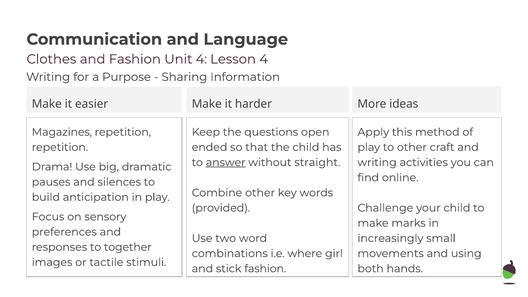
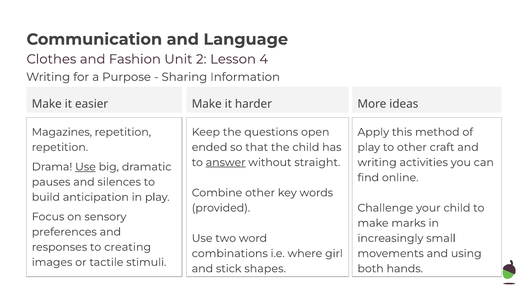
Unit 4: 4 -> 2 (201, 59)
Use underline: none -> present (85, 167)
together: together -> creating (128, 247)
stick fashion: fashion -> shapes (265, 269)
